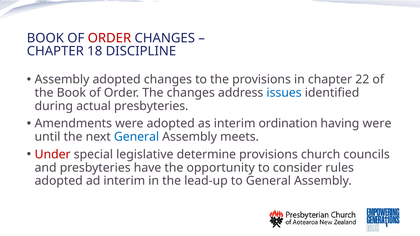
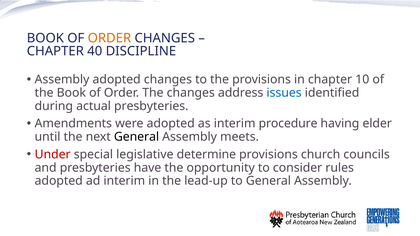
ORDER colour: red -> orange (109, 38)
18: 18 -> 40 (95, 51)
22: 22 -> 10 (362, 80)
ordination: ordination -> procedure (288, 124)
having were: were -> elder (377, 124)
General colour: blue -> black (137, 137)
